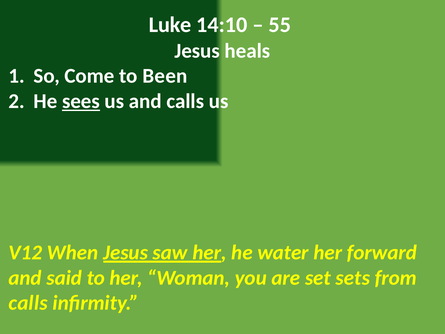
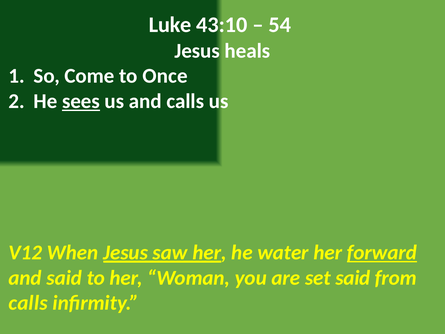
14:10: 14:10 -> 43:10 (222, 25)
55: 55 -> 54 (280, 25)
Been: Been -> Once (165, 76)
forward underline: none -> present (382, 252)
set sets: sets -> said (353, 278)
